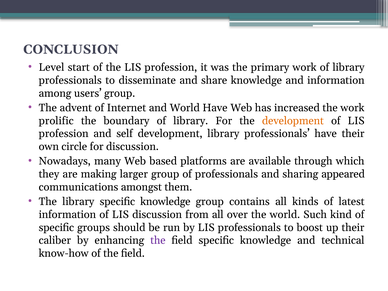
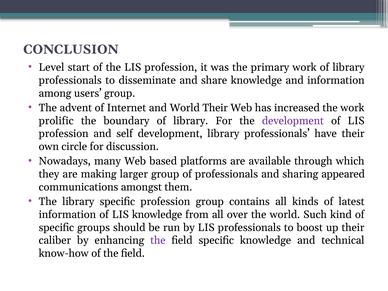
World Have: Have -> Their (215, 108)
development colour: orange -> purple (293, 121)
library specific knowledge: knowledge -> profession (165, 202)
LIS discussion: discussion -> knowledge (157, 215)
